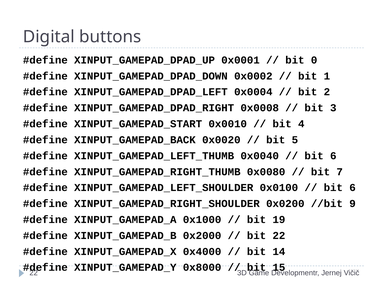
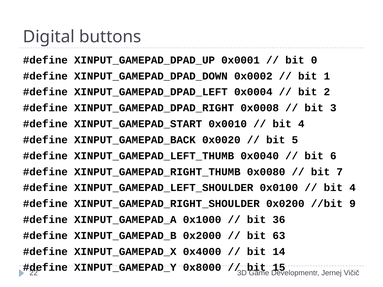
6: 6 -> 4 (353, 188)
19: 19 -> 36 (279, 220)
bit 22: 22 -> 63 (279, 236)
